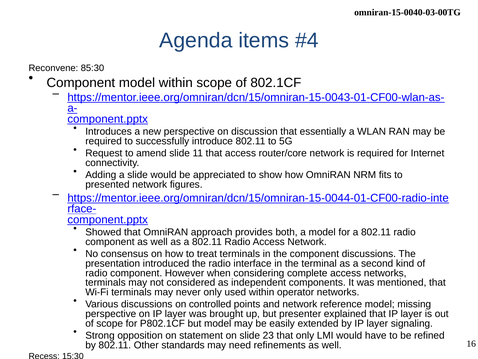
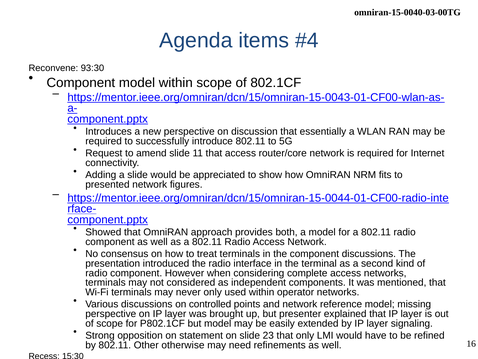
85:30: 85:30 -> 93:30 (92, 68)
standards: standards -> otherwise (183, 345)
